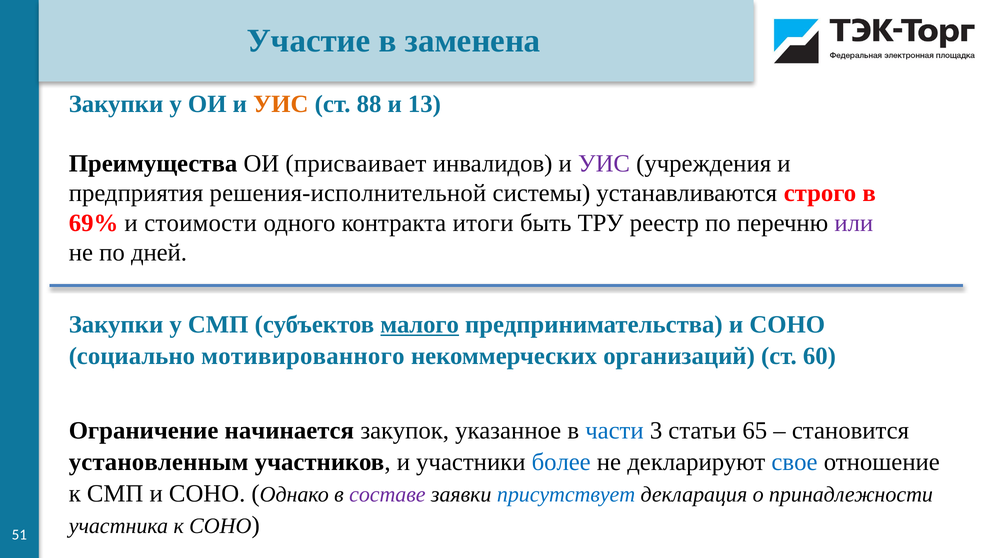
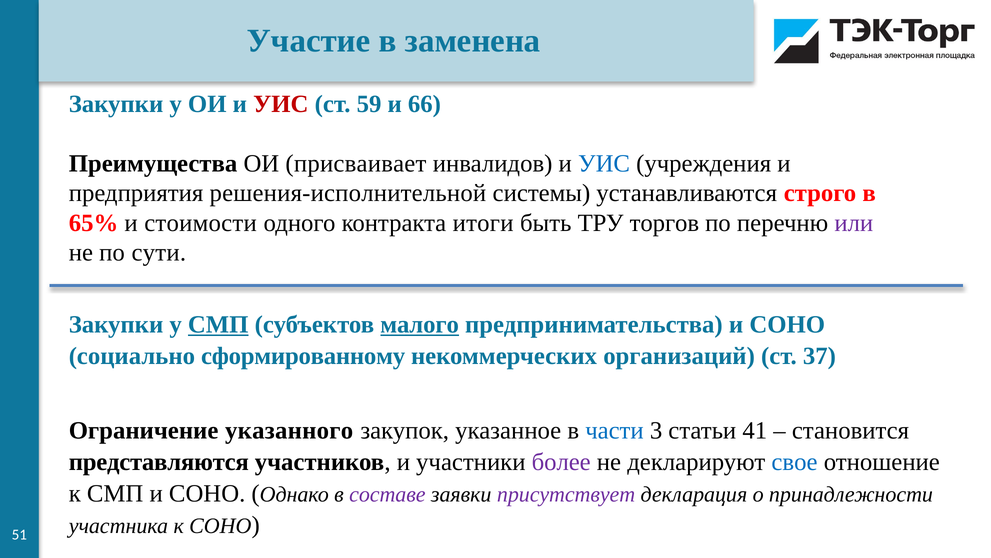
УИС colour: orange -> red (281, 104)
88: 88 -> 59 (369, 104)
13: 13 -> 66 (424, 104)
УИС colour: purple -> blue (604, 163)
69%: 69% -> 65% (94, 223)
реестр: реестр -> торгов (664, 223)
дней: дней -> сути (159, 252)
СМП underline: none -> present (218, 324)
мотивированного: мотивированного -> сформированному (303, 356)
60: 60 -> 37 (819, 356)
начинается: начинается -> указанного (289, 430)
65: 65 -> 41 (755, 430)
установленным: установленным -> представляются (159, 461)
более colour: blue -> purple (561, 461)
присутствует colour: blue -> purple (566, 494)
